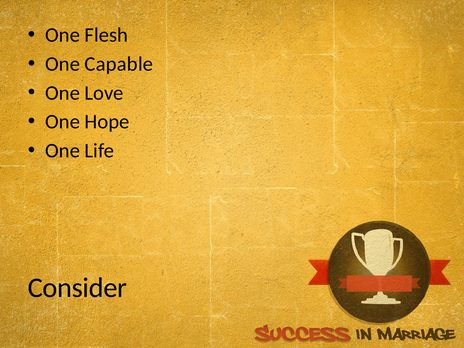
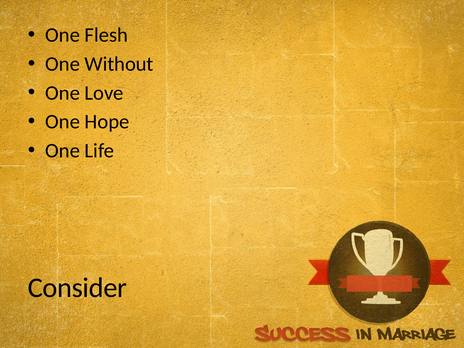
Capable: Capable -> Without (119, 64)
